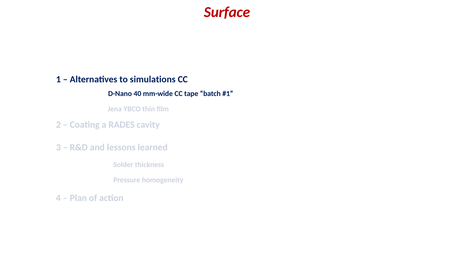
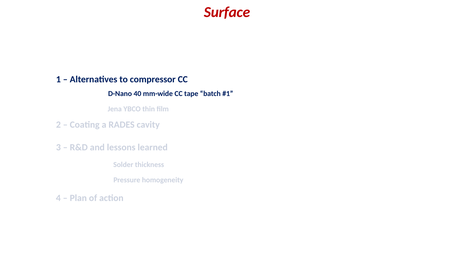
simulations: simulations -> compressor (153, 79)
